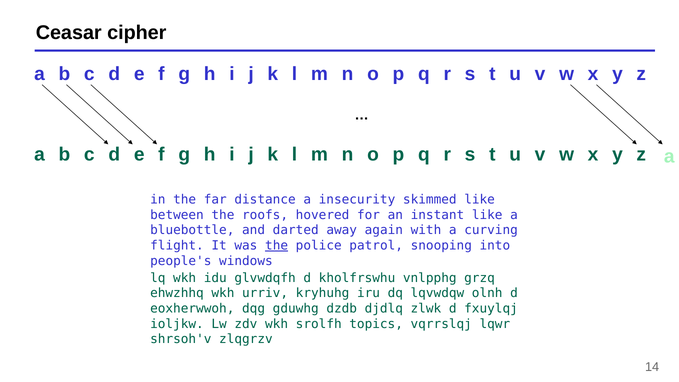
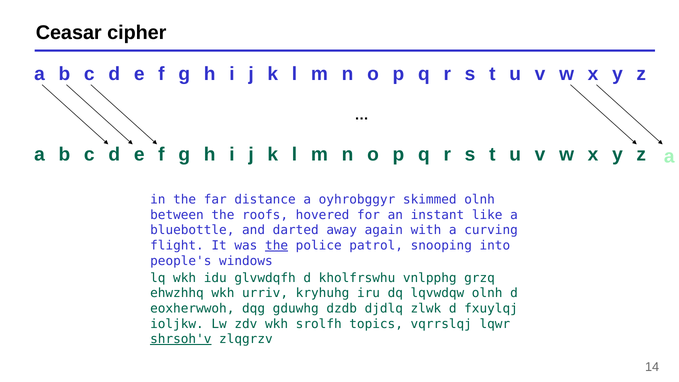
insecurity: insecurity -> oyhrobggyr (357, 200)
skimmed like: like -> olnh (480, 200)
shrsoh'v underline: none -> present (181, 339)
